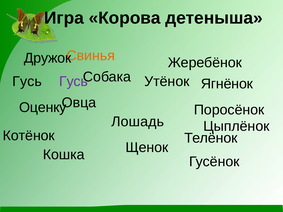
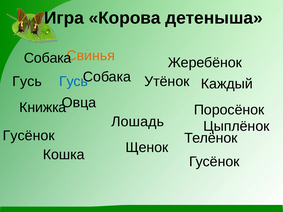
Дружок: Дружок -> Собака (48, 58)
Гусь colour: purple -> blue (73, 82)
Ягнёнок: Ягнёнок -> Каждый (227, 84)
Оценку: Оценку -> Книжка (43, 108)
Котёнок: Котёнок -> Гусёнок (29, 136)
